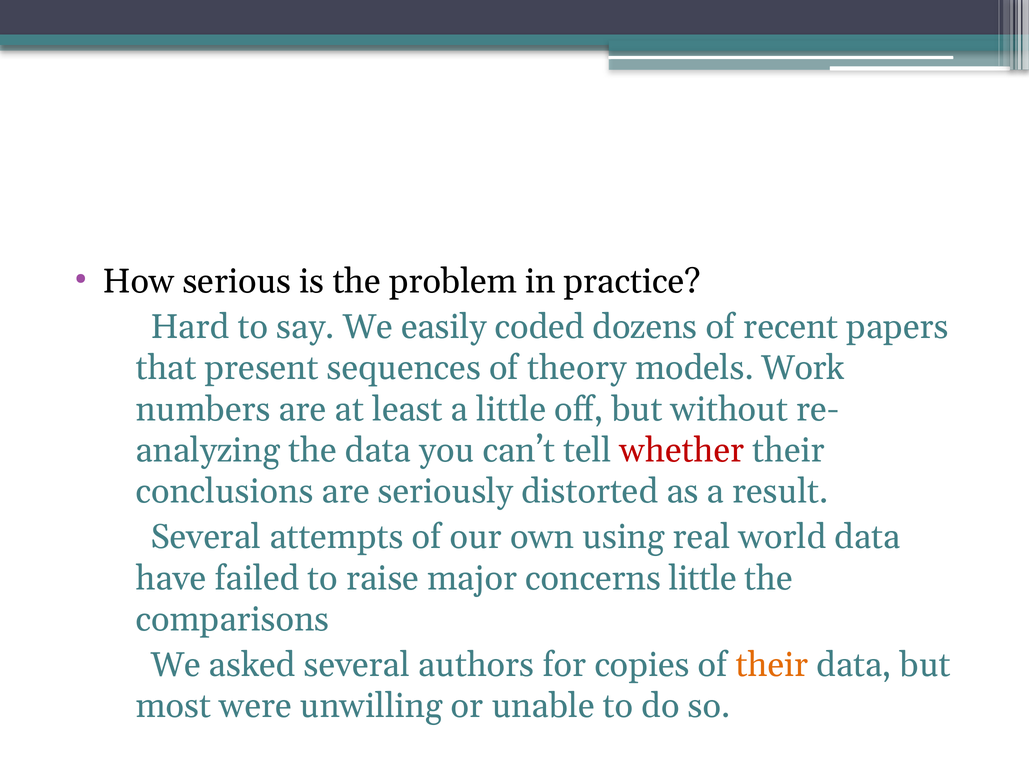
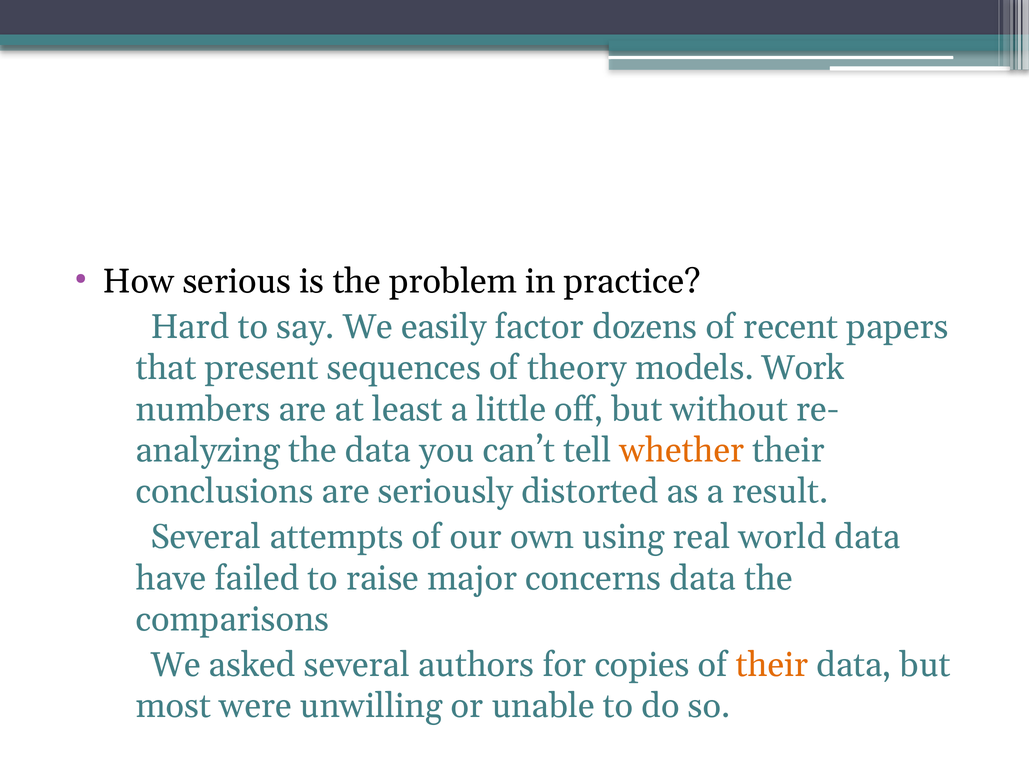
coded: coded -> factor (539, 327)
whether colour: red -> orange (682, 450)
concerns little: little -> data (703, 578)
